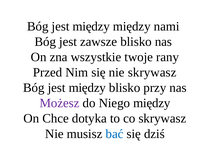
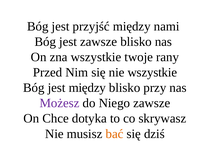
między: między -> przyjść (91, 26)
nie skrywasz: skrywasz -> wszystkie (152, 73)
Niego między: między -> zawsze (152, 103)
bać colour: blue -> orange (114, 134)
